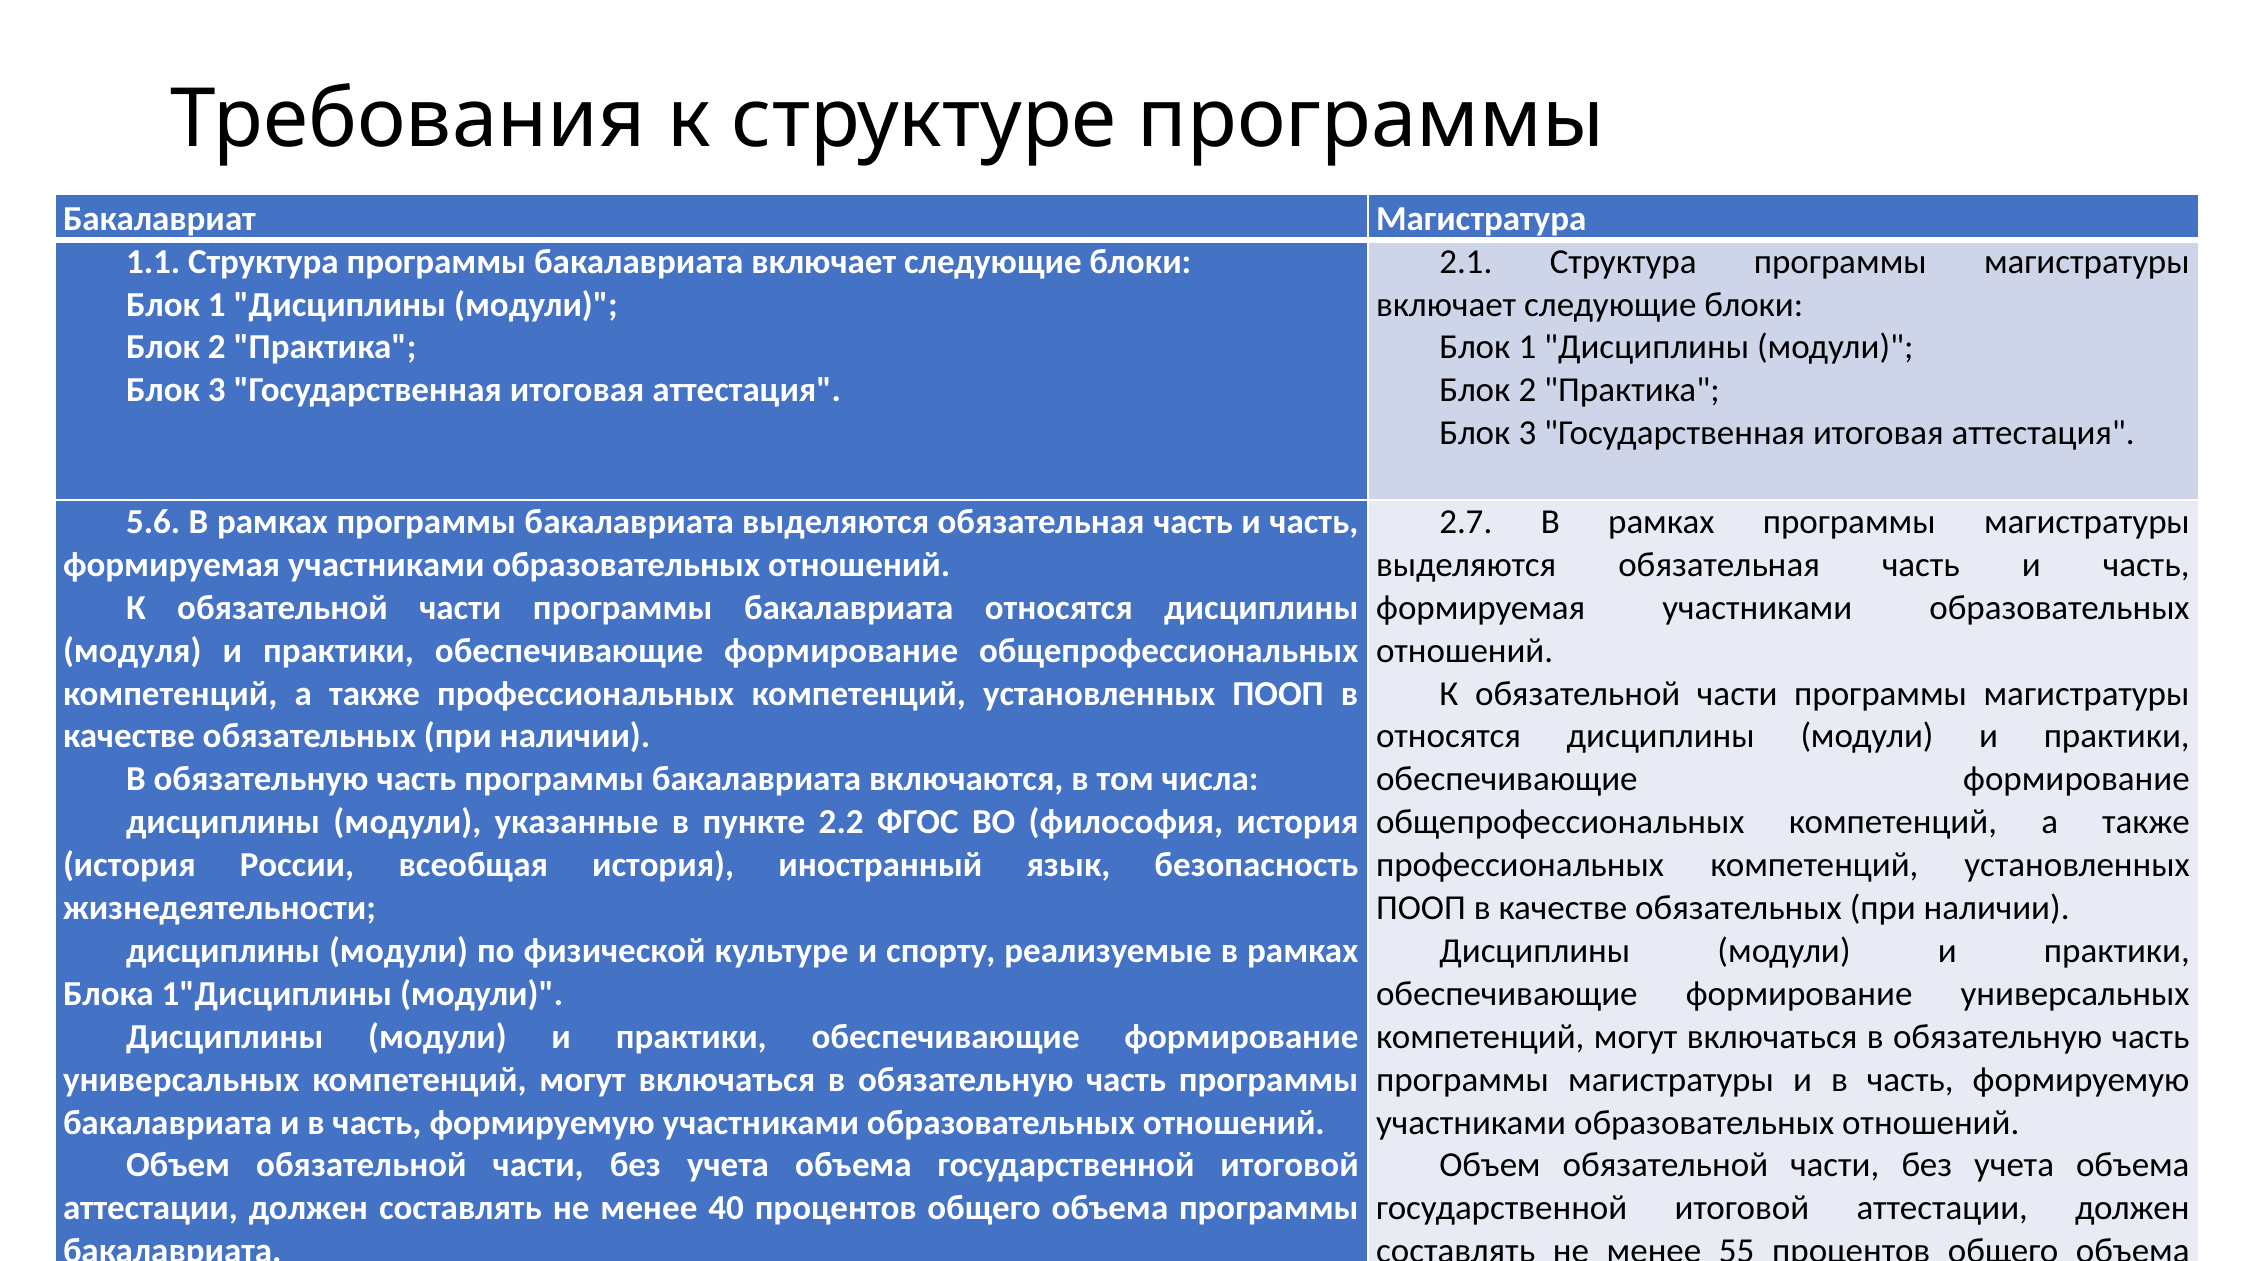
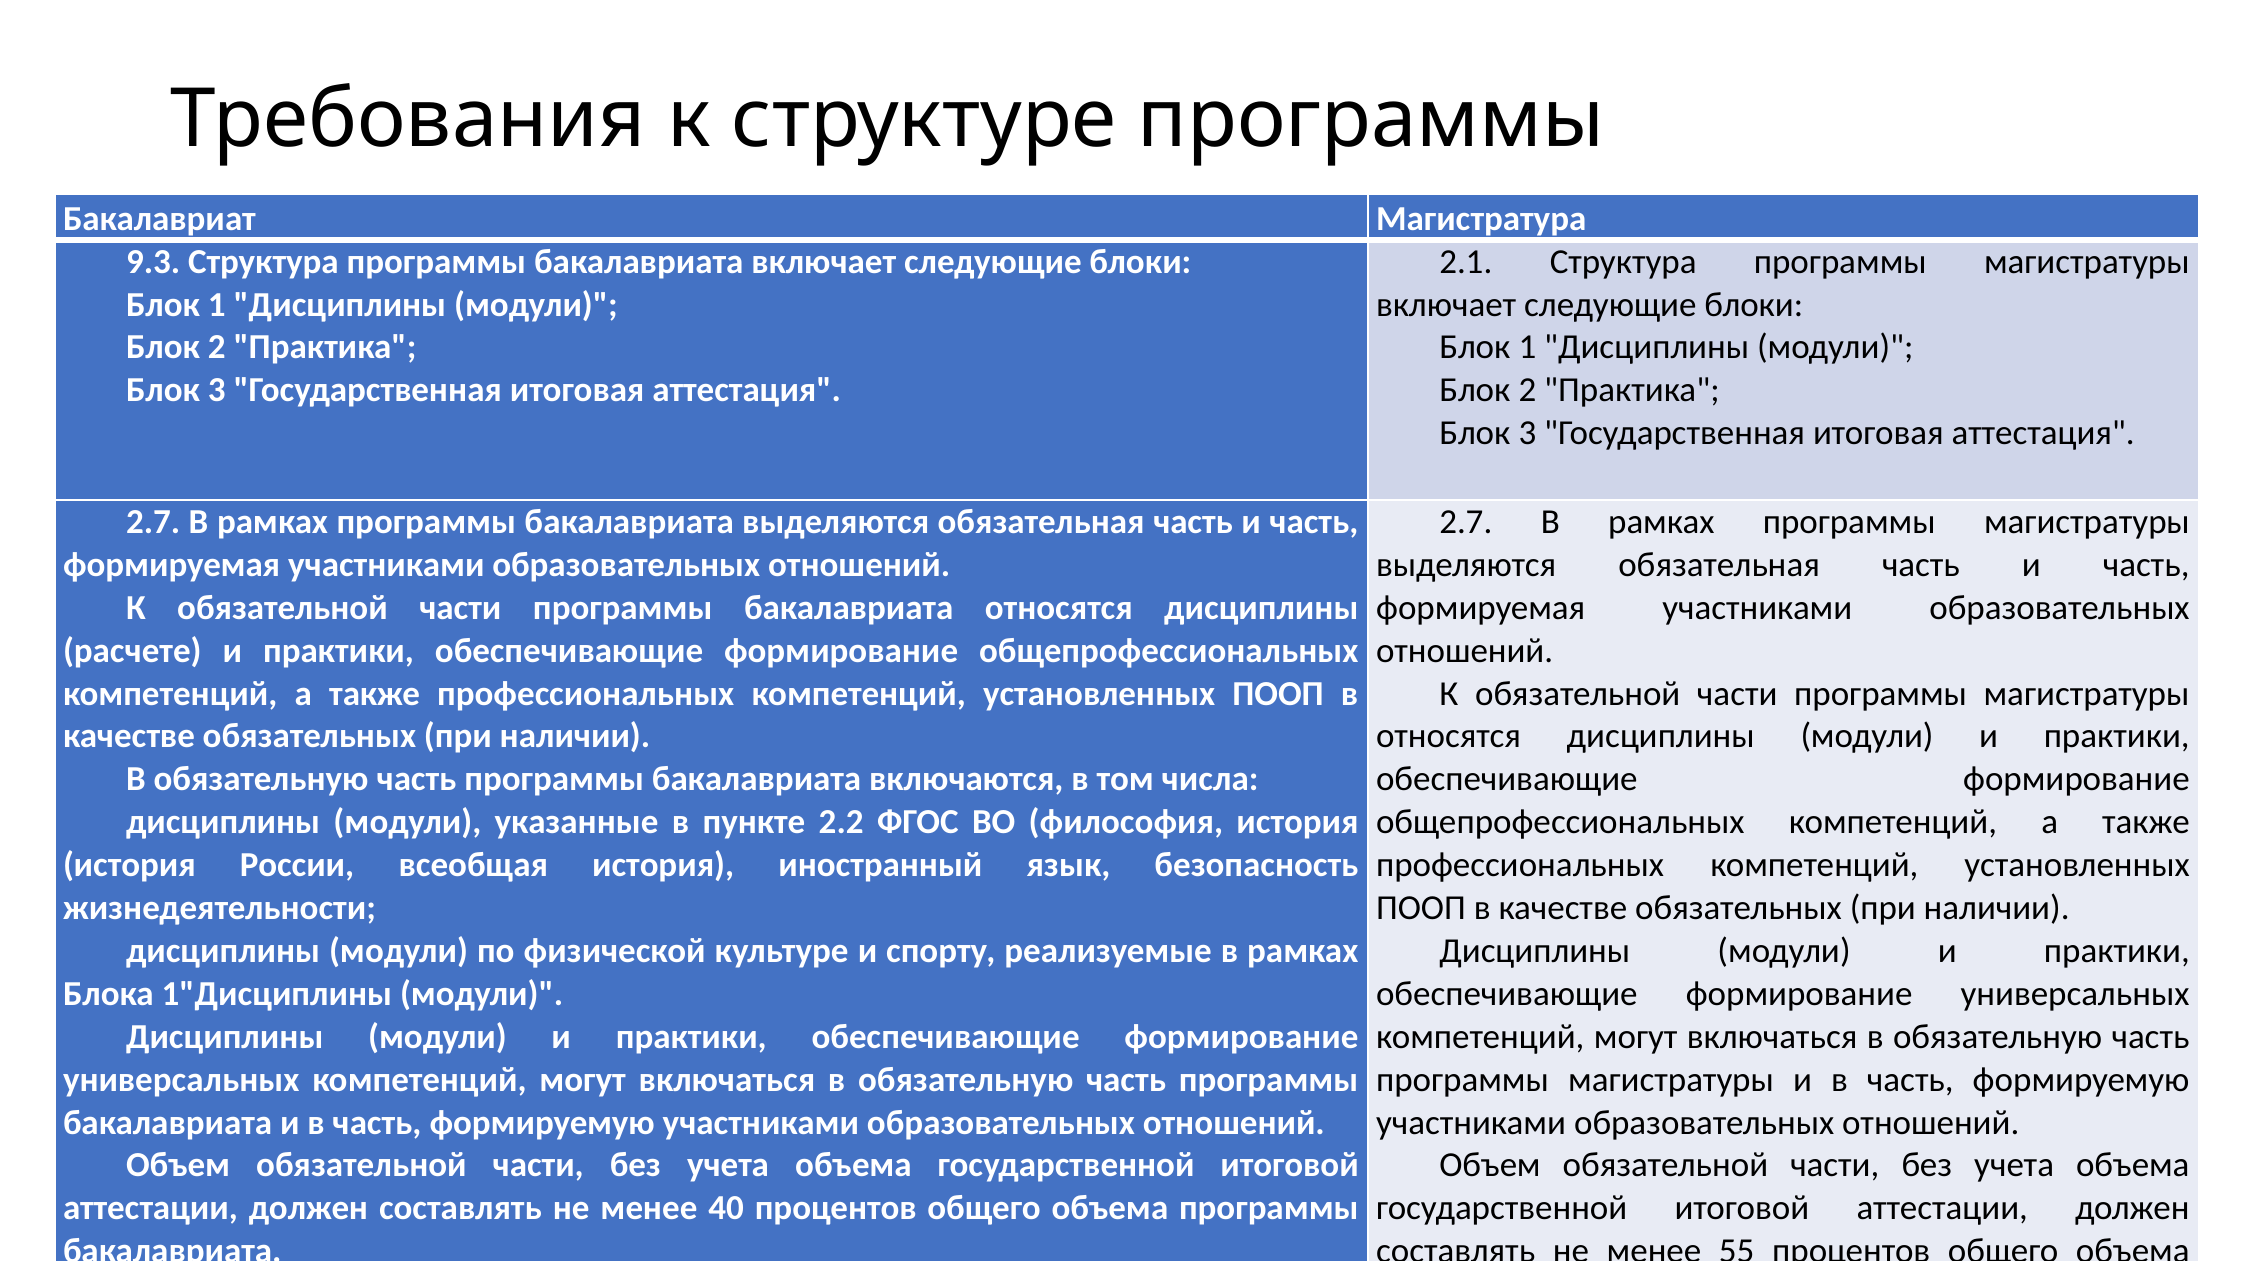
1.1: 1.1 -> 9.3 (153, 262)
5.6: 5.6 -> 2.7 (153, 522)
модуля: модуля -> расчете (132, 651)
